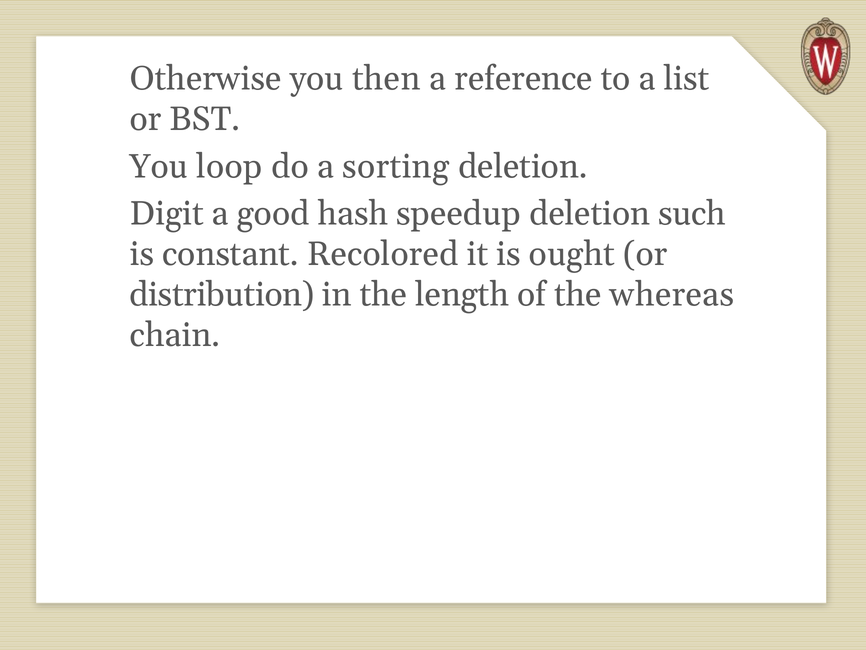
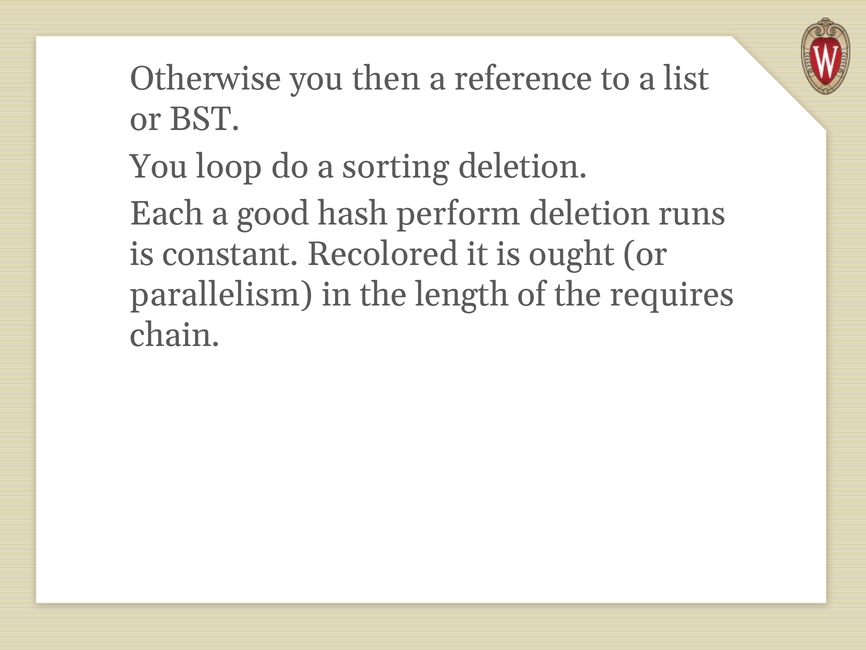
Digit: Digit -> Each (167, 213)
speedup: speedup -> perform (458, 213)
such: such -> runs (692, 213)
distribution: distribution -> parallelism (222, 294)
whereas: whereas -> requires (672, 294)
